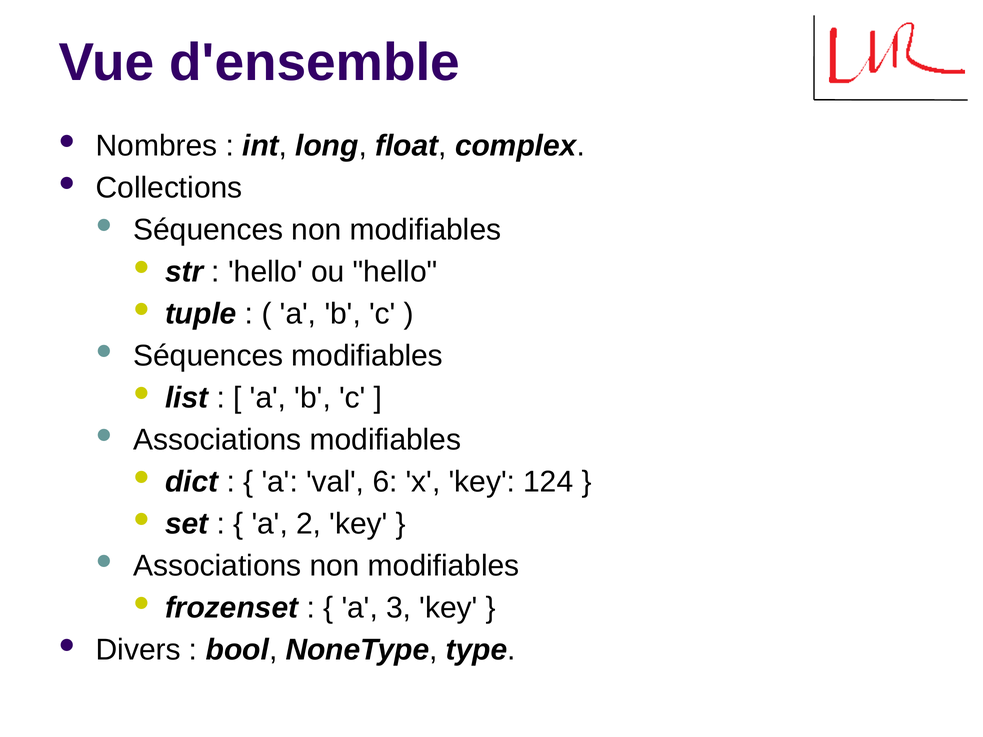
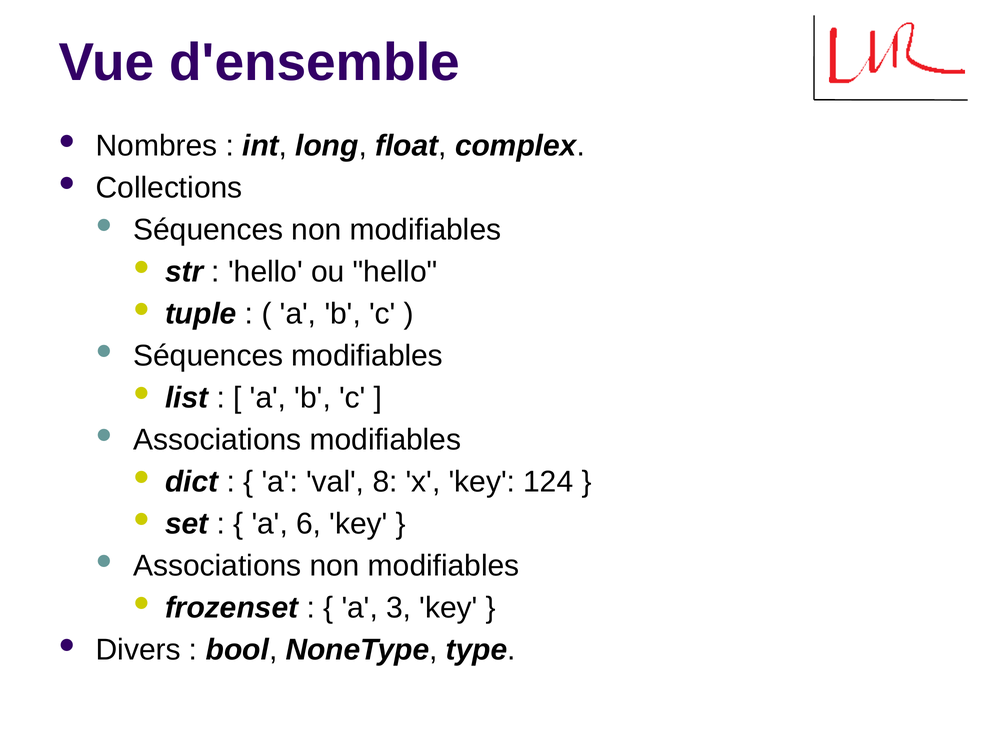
6: 6 -> 8 (385, 482)
2: 2 -> 6 (309, 524)
